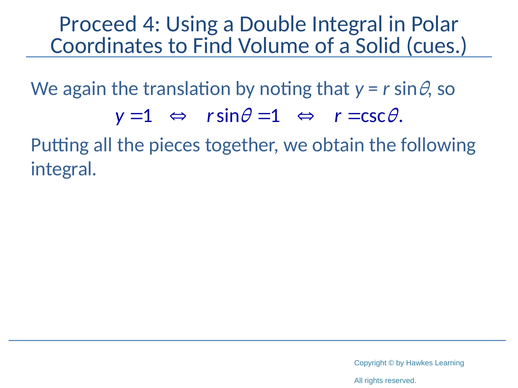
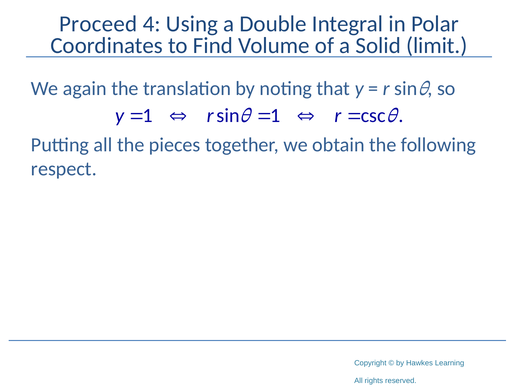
cues: cues -> limit (437, 46)
integral: integral -> respect (64, 169)
